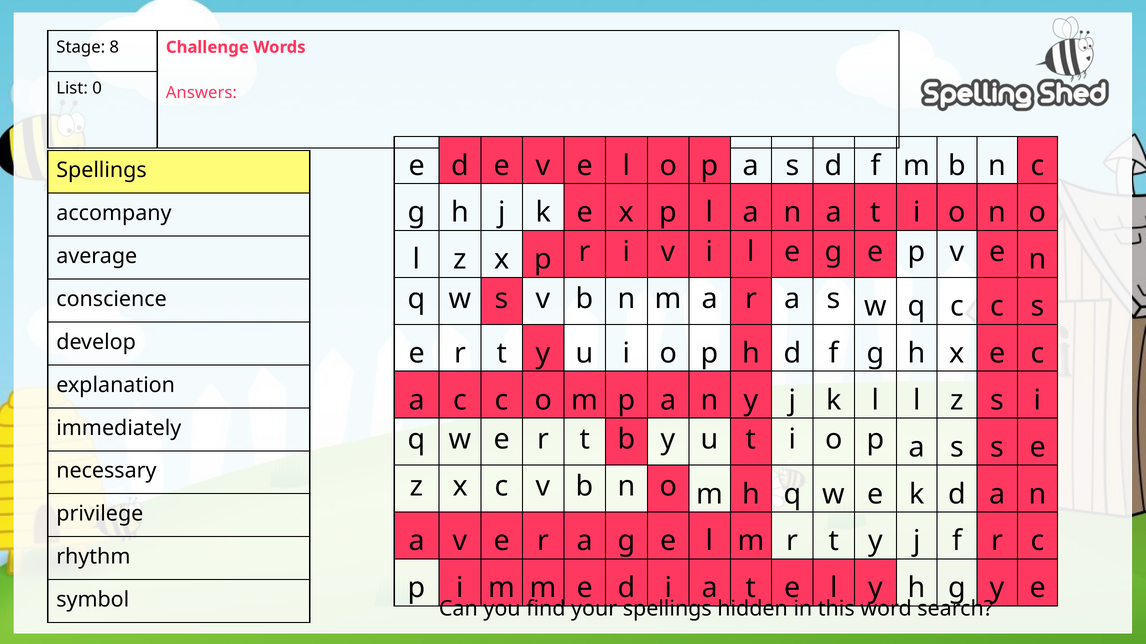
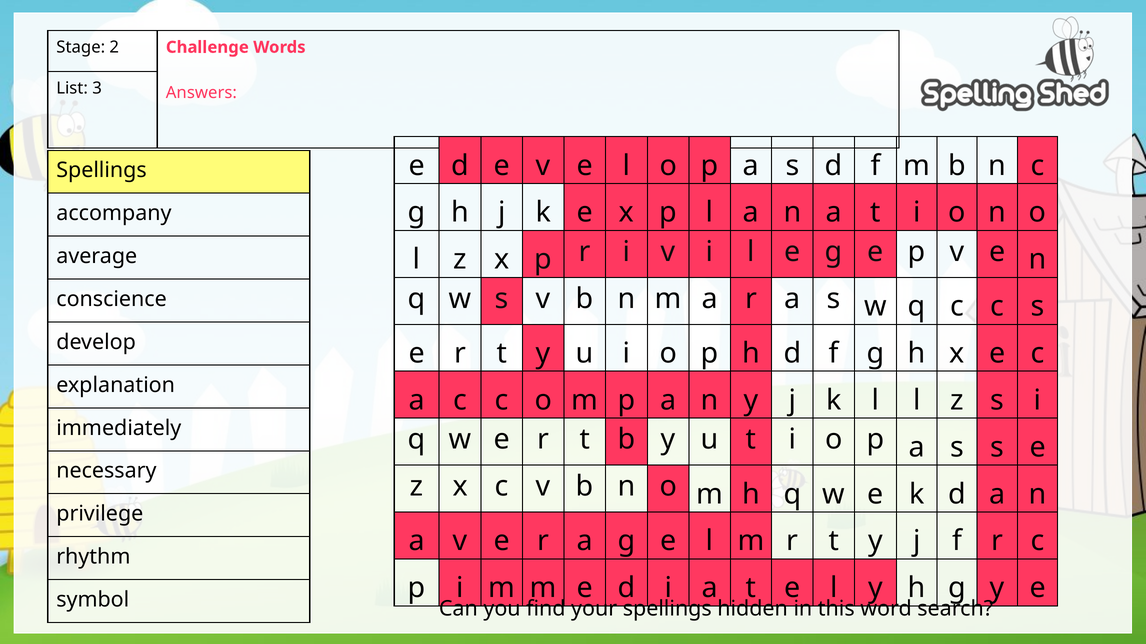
8: 8 -> 2 (114, 47)
0: 0 -> 3 (97, 88)
